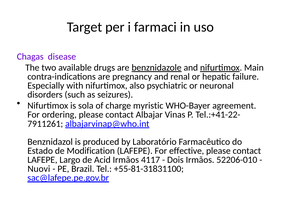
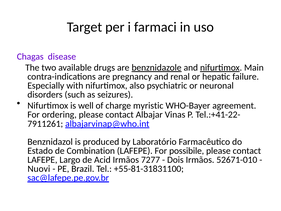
sola: sola -> well (86, 105)
Modification: Modification -> Combination (91, 151)
effective: effective -> possibile (187, 151)
4117: 4117 -> 7277 (151, 160)
52206-010: 52206-010 -> 52671-010 (237, 160)
